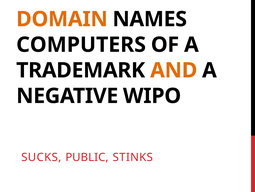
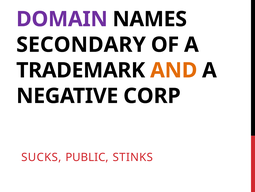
DOMAIN colour: orange -> purple (62, 19)
COMPUTERS: COMPUTERS -> SECONDARY (81, 45)
WIPO: WIPO -> CORP (152, 96)
